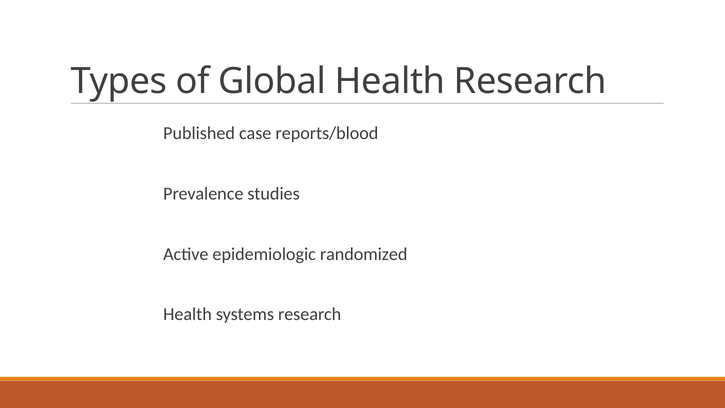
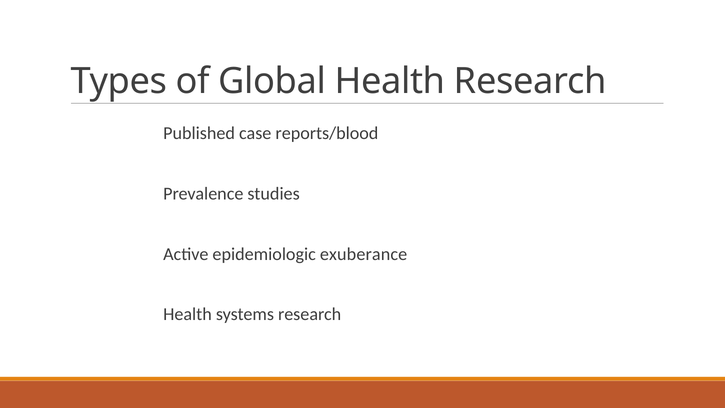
randomized: randomized -> exuberance (364, 254)
